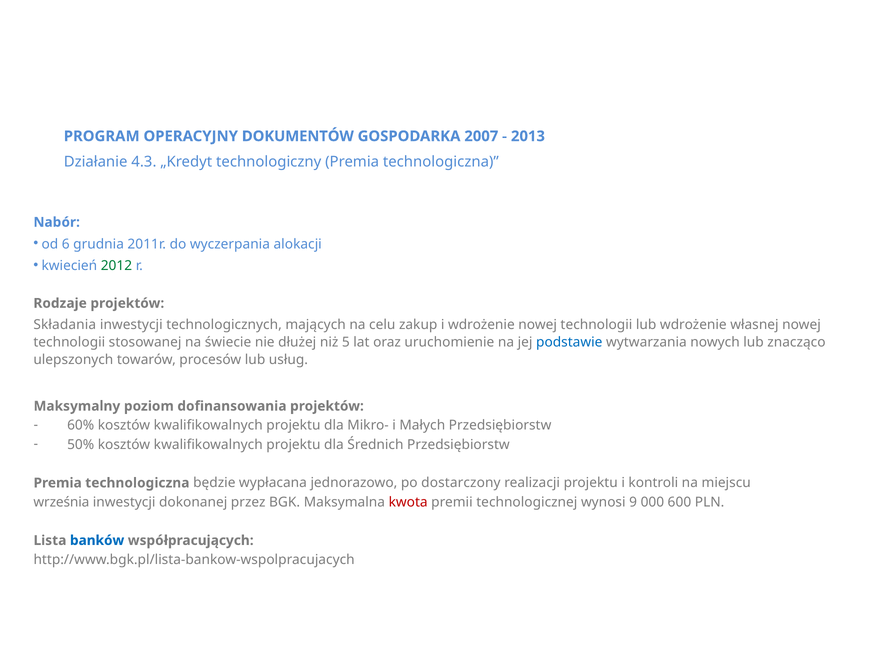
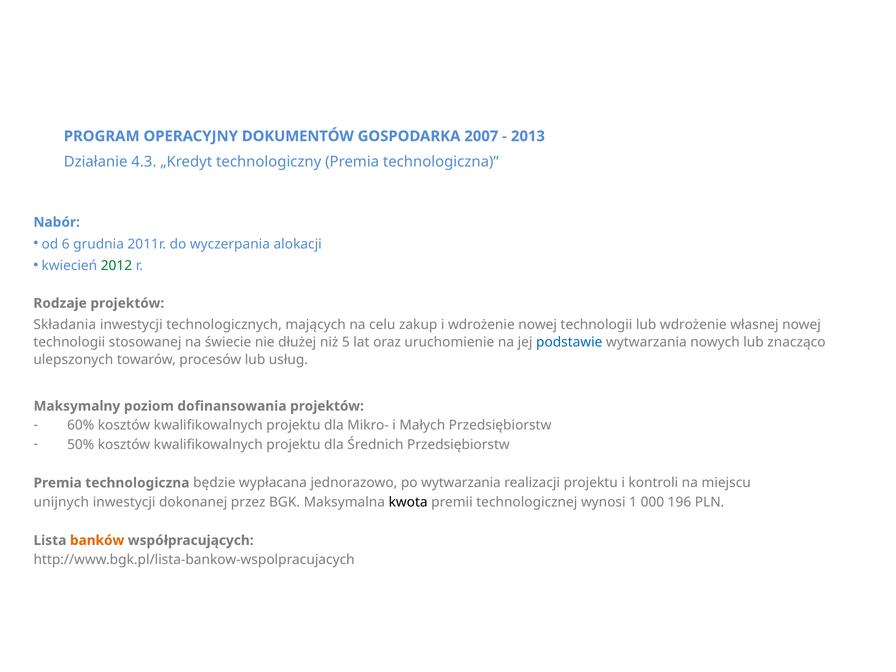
po dostarczony: dostarczony -> wytwarzania (461, 483)
września: września -> unijnych (61, 502)
kwota colour: red -> black (408, 502)
9: 9 -> 1 (633, 502)
600: 600 -> 196 (679, 502)
banków colour: blue -> orange (97, 540)
